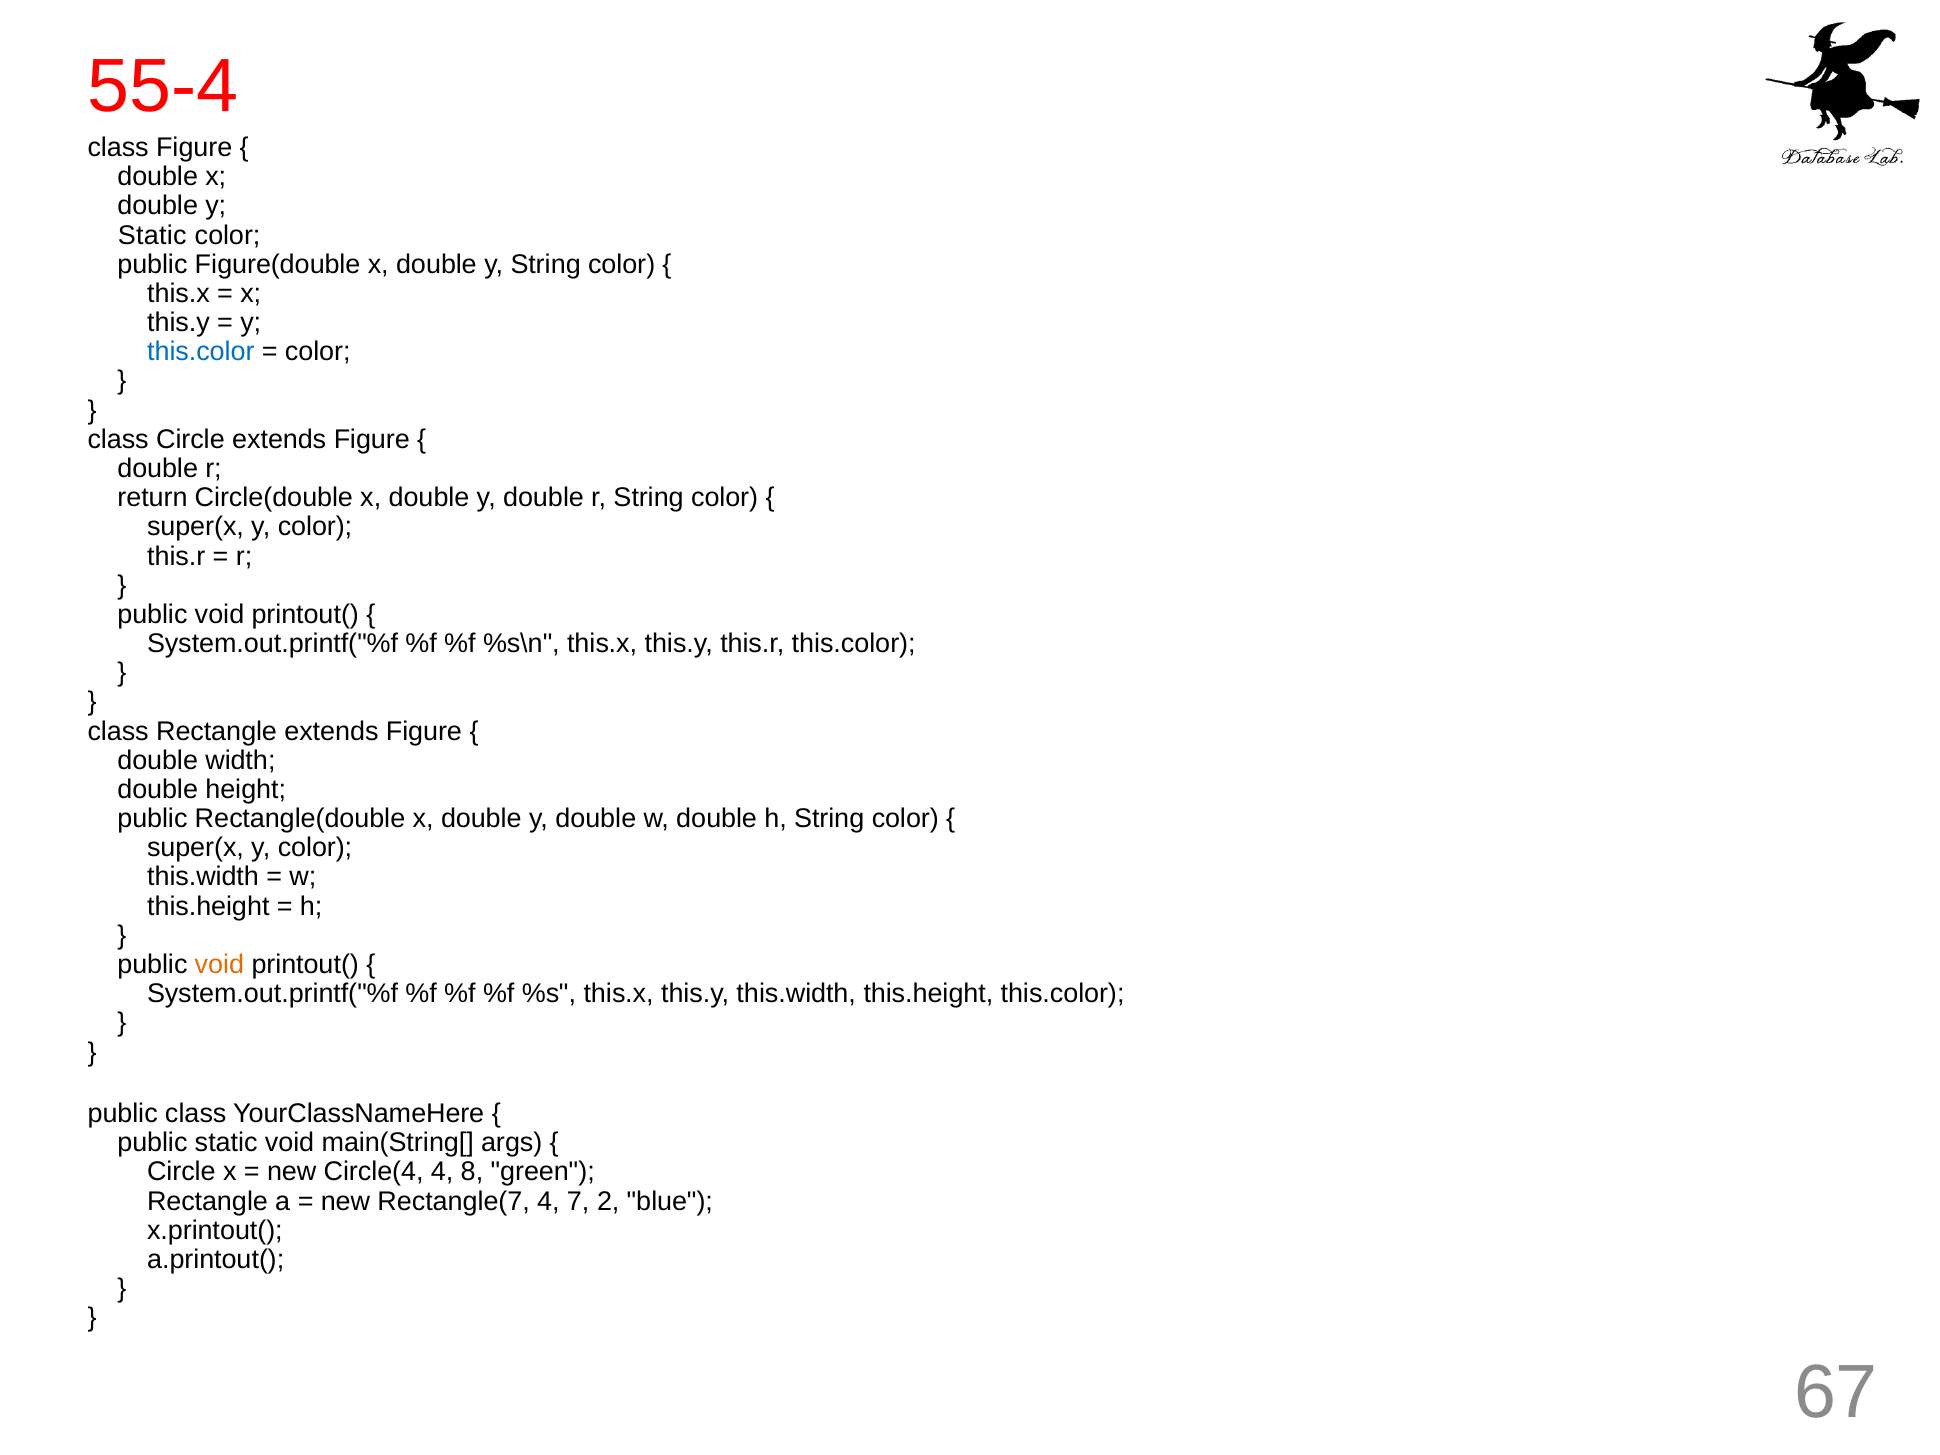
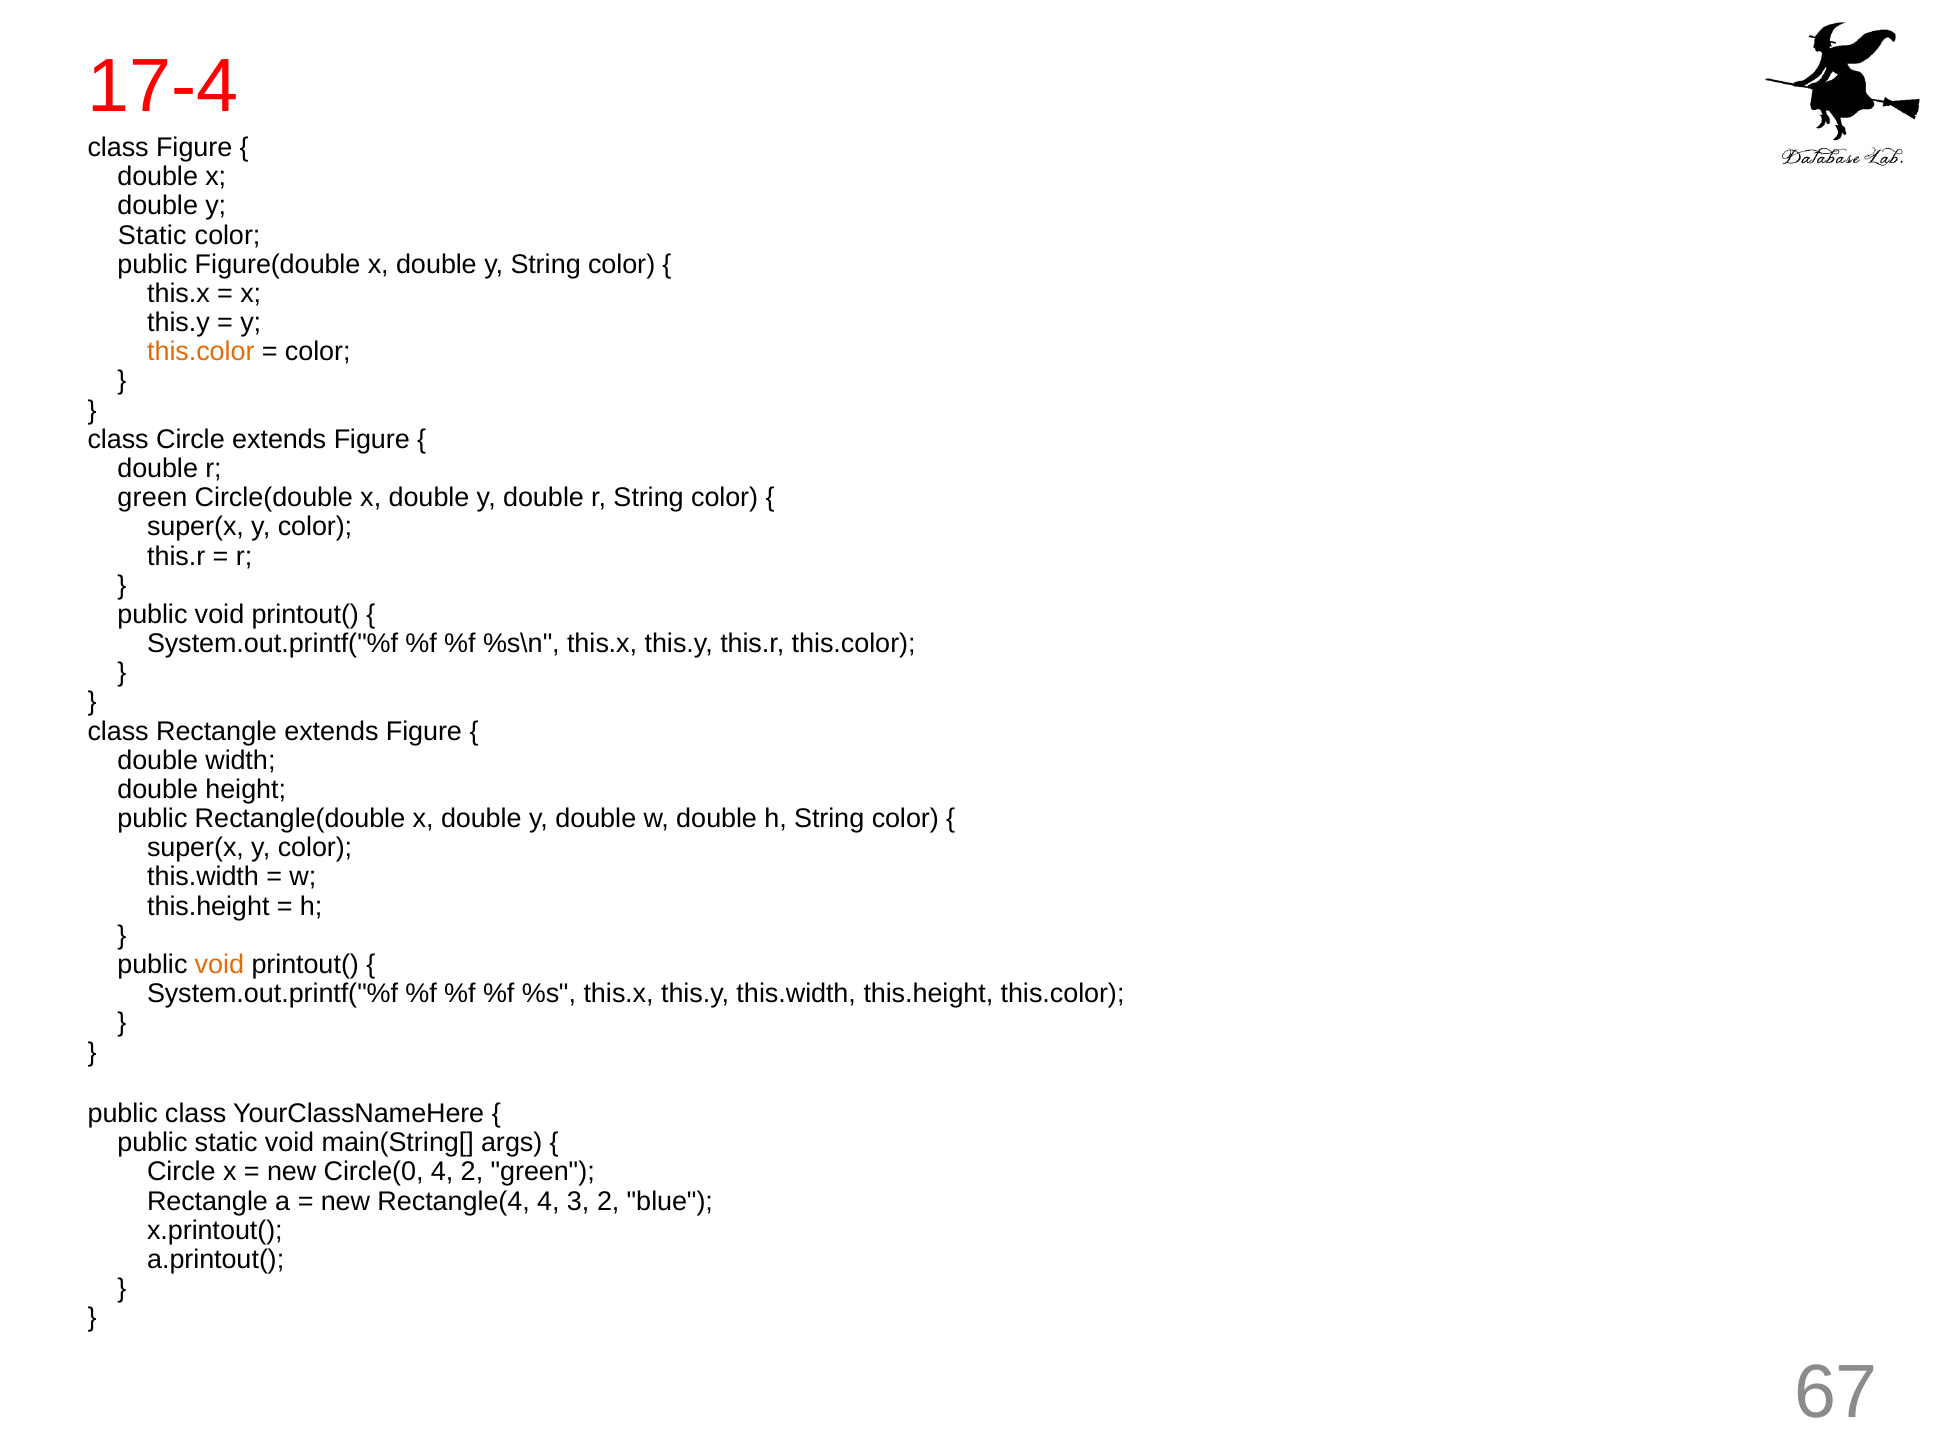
55-4: 55-4 -> 17-4 (163, 87)
this.color colour: blue -> orange (201, 352)
return: return -> green (152, 498)
Circle(4: Circle(4 -> Circle(0 (374, 1172)
4 8: 8 -> 2 (472, 1172)
Rectangle(7: Rectangle(7 -> Rectangle(4 (454, 1201)
7: 7 -> 3 (578, 1201)
